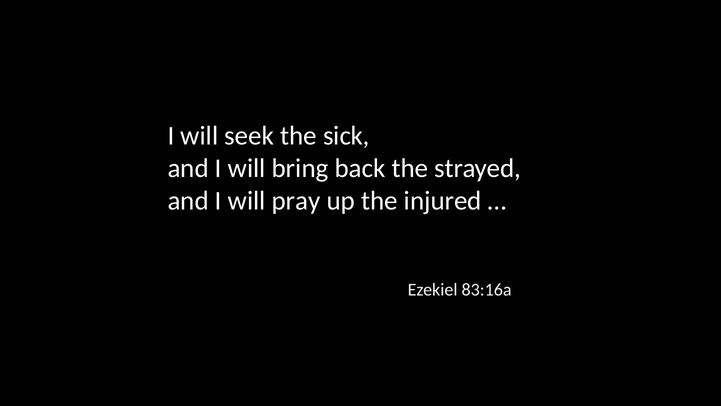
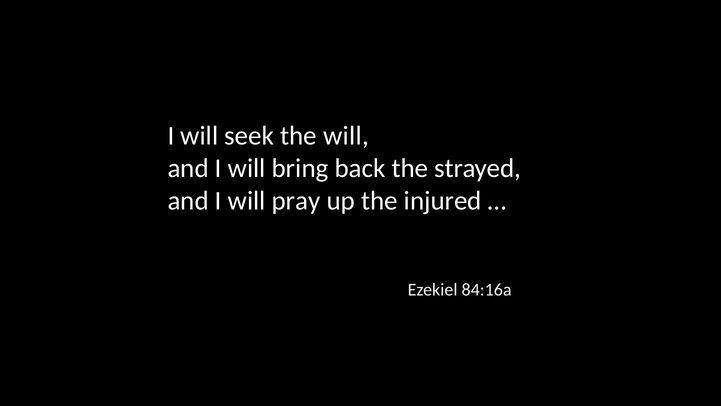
the sick: sick -> will (346, 136)
83:16a: 83:16a -> 84:16a (487, 290)
